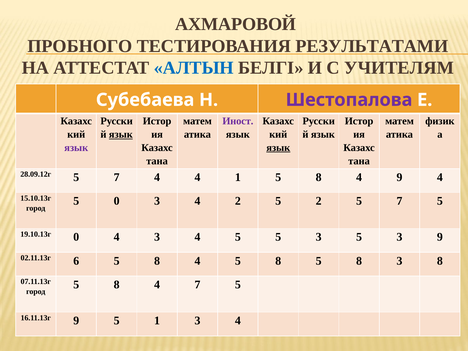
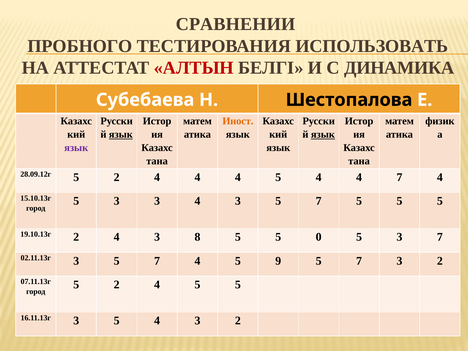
АХМАРОВОЙ: АХМАРОВОЙ -> СРАВНЕНИИ (236, 24)
РЕЗУЛЬТАТАМИ: РЕЗУЛЬТАТАМИ -> ИСПОЛЬЗОВАТЬ (372, 46)
АЛТЫН colour: blue -> red (194, 68)
УЧИТЕЛЯМ: УЧИТЕЛЯМ -> ДИНАМИКА (399, 68)
Шестопалова colour: purple -> black (349, 100)
Иност colour: purple -> orange (238, 121)
язык underline: none -> present (323, 134)
язык underline: present -> none (278, 148)
28.09.12г 5 7: 7 -> 2 (117, 177)
4 4 1: 1 -> 4 (238, 177)
8: 8 -> 4 (319, 177)
4 9: 9 -> 7 (399, 177)
0: 0 -> 3 (117, 201)
3 4 2: 2 -> 3 (238, 201)
2: 2 -> 7 (319, 201)
7: 7 -> 5 (399, 201)
19.10.13г 0: 0 -> 2 (76, 237)
4 3 4: 4 -> 8 (197, 237)
5 5 3: 3 -> 0 (319, 237)
3 9: 9 -> 7 (440, 237)
02.11.13г 6: 6 -> 3 (76, 261)
8: 8 -> 7 (157, 261)
4 5 8: 8 -> 9 (278, 261)
8: 8 -> 7 (359, 261)
8: 8 -> 2 (440, 261)
8: 8 -> 2 (117, 285)
7: 7 -> 5 (197, 285)
16.11.13г 9: 9 -> 3 (76, 321)
1: 1 -> 4 (157, 321)
4: 4 -> 2 (238, 321)
